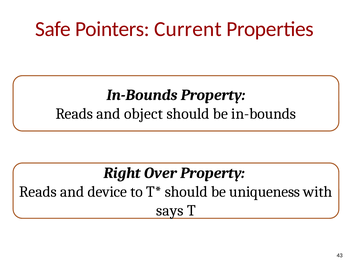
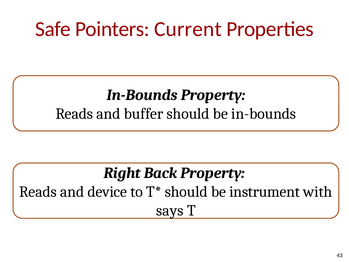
object: object -> buffer (144, 114)
Over: Over -> Back (161, 173)
uniqueness: uniqueness -> instrument (265, 192)
